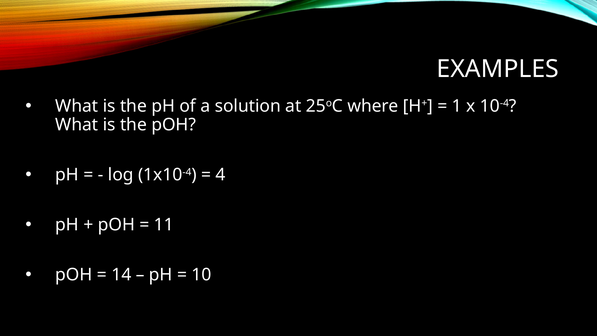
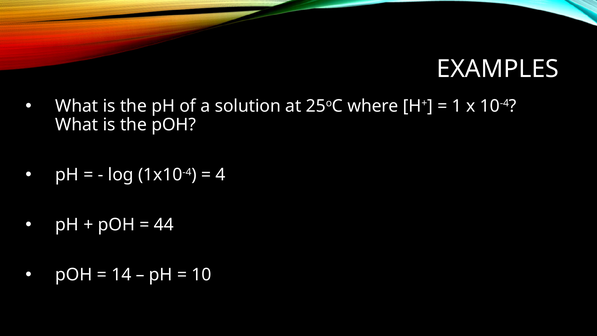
11: 11 -> 44 (164, 225)
